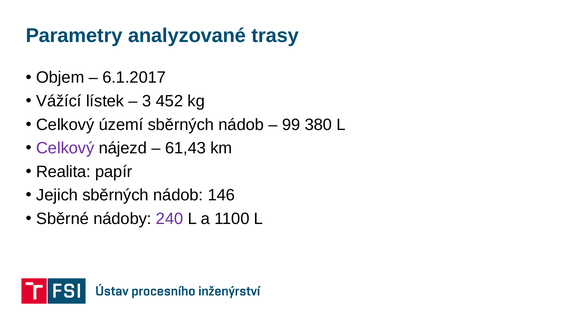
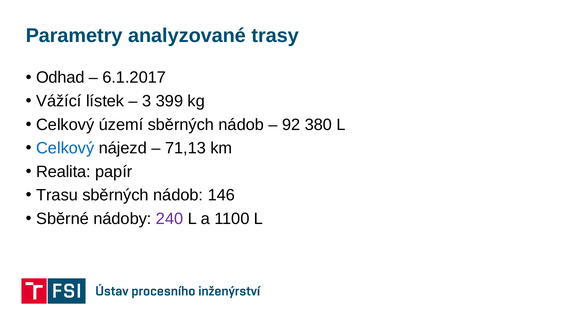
Objem: Objem -> Odhad (60, 77)
452: 452 -> 399 (169, 101)
99: 99 -> 92 (291, 124)
Celkový colour: purple -> blue (65, 148)
61,43: 61,43 -> 71,13 (185, 148)
Jejich: Jejich -> Trasu (57, 195)
